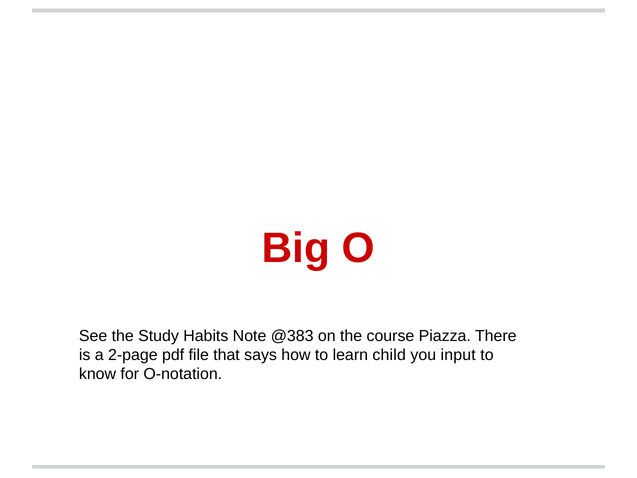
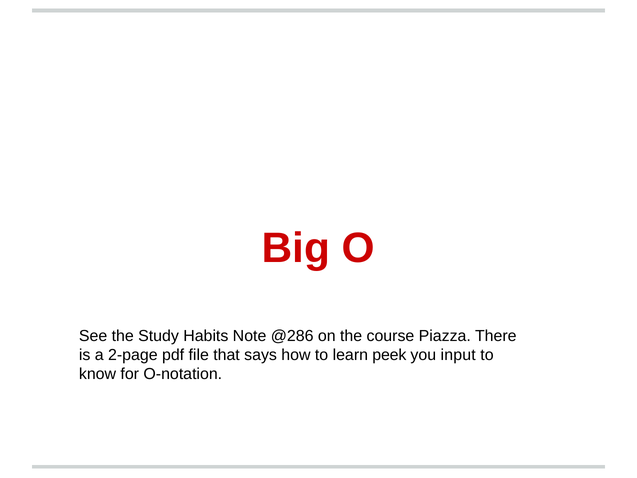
@383: @383 -> @286 (292, 336)
child: child -> peek (389, 355)
